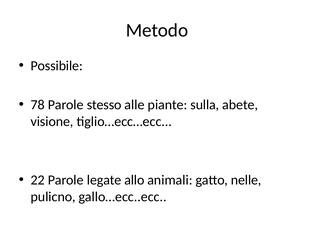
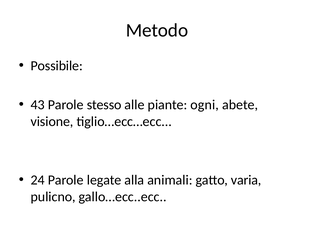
78: 78 -> 43 (38, 105)
sulla: sulla -> ogni (205, 105)
22: 22 -> 24 (38, 180)
allo: allo -> alla (134, 180)
nelle: nelle -> varia (246, 180)
